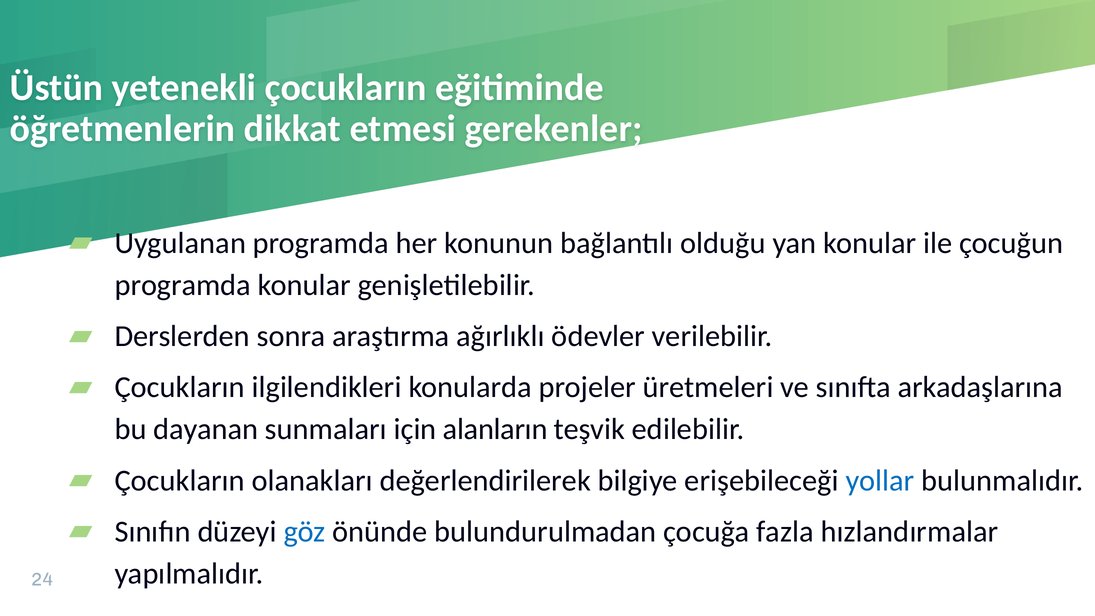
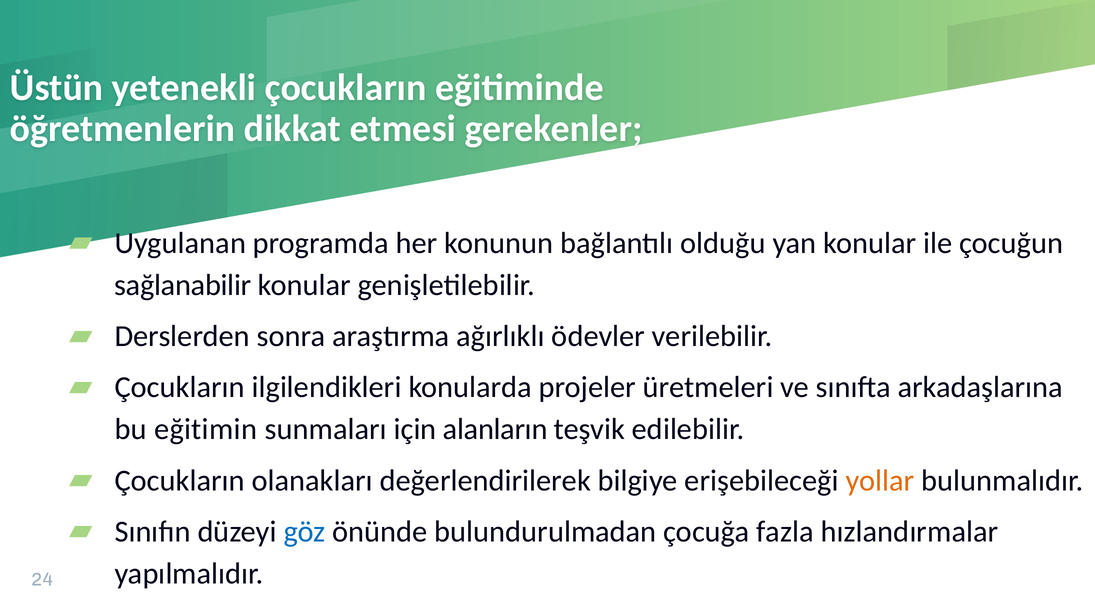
programda: programda -> sağlanabilir (183, 285)
dayanan: dayanan -> eğitimin (206, 429)
yollar colour: blue -> orange (880, 481)
